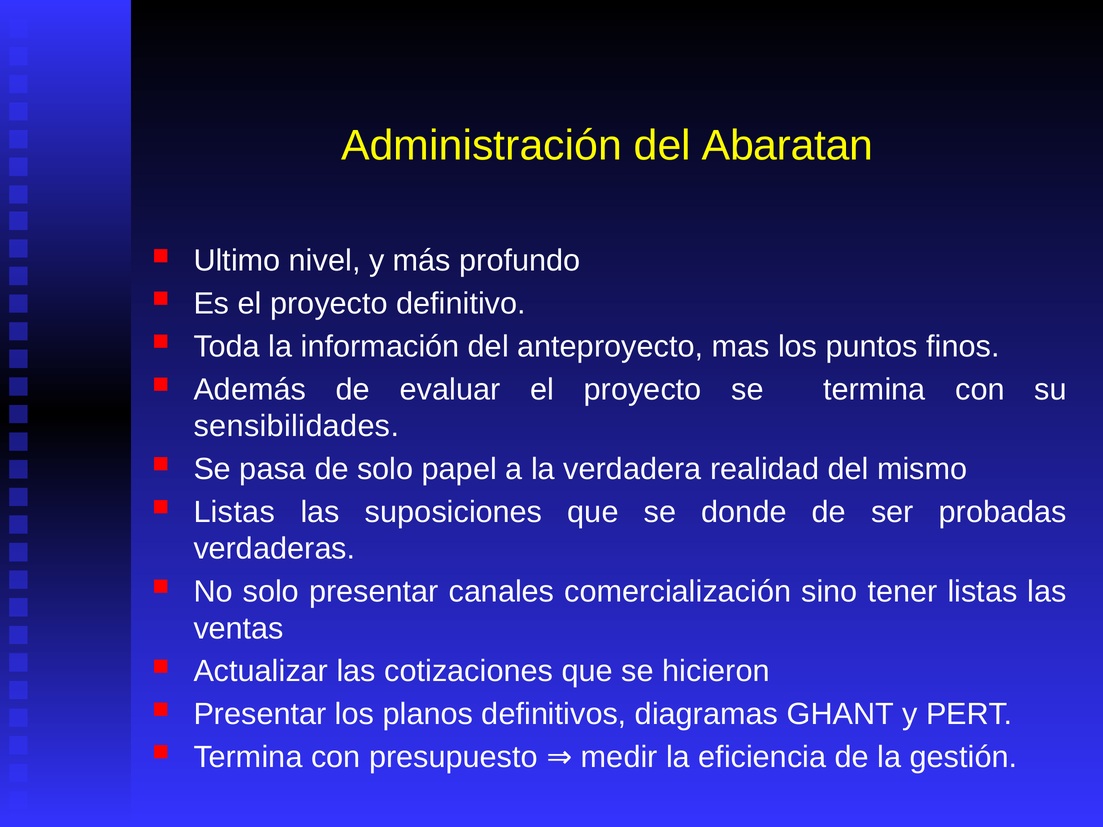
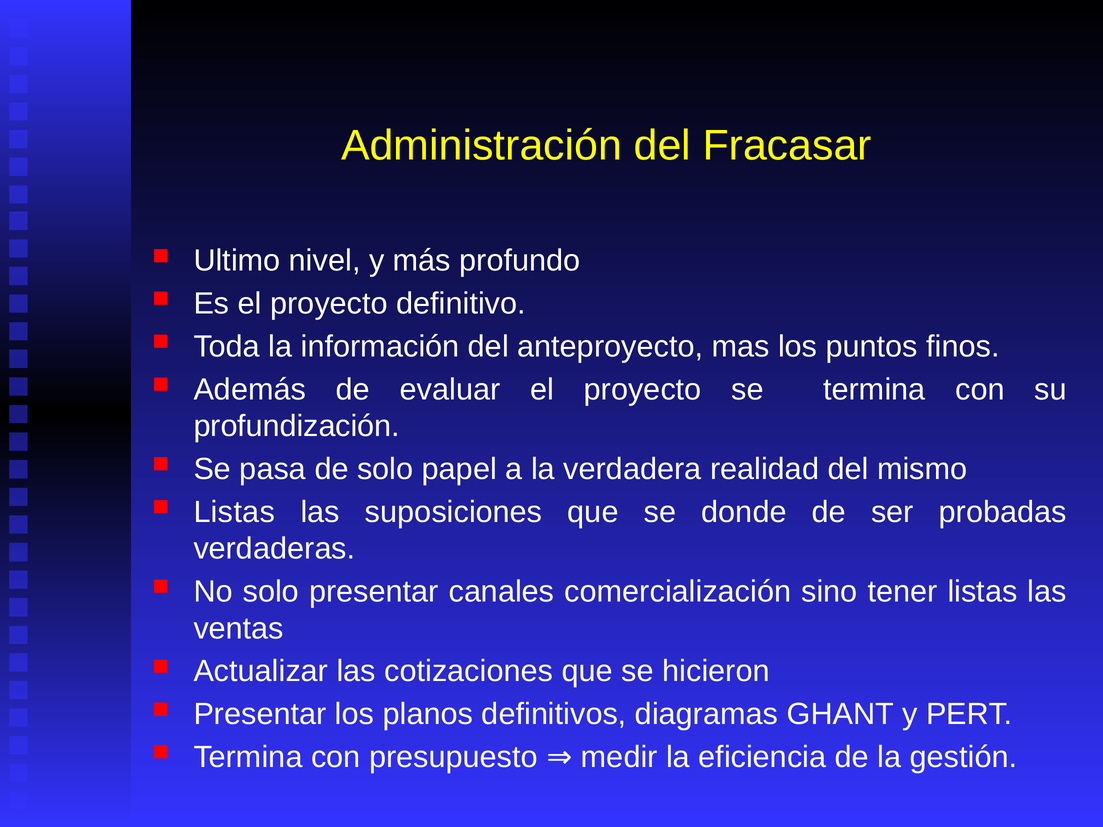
Abaratan: Abaratan -> Fracasar (787, 145)
sensibilidades: sensibilidades -> profundización (297, 426)
